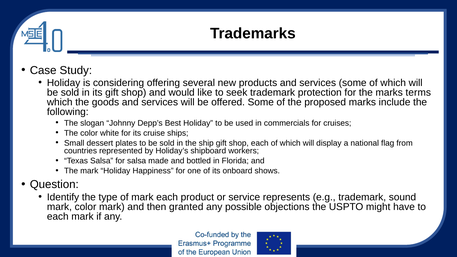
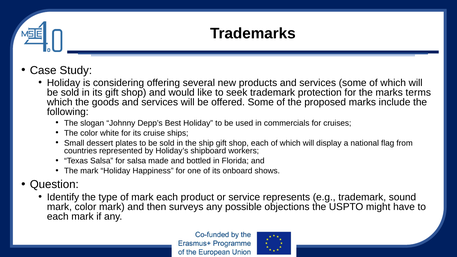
granted: granted -> surveys (186, 207)
